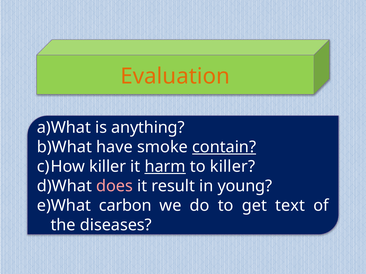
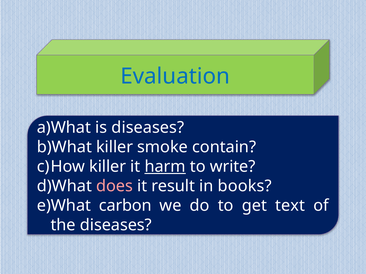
Evaluation colour: orange -> blue (175, 76)
is anything: anything -> diseases (148, 128)
have: have -> killer (115, 147)
contain underline: present -> none (224, 147)
to killer: killer -> write (233, 167)
young: young -> books (245, 186)
